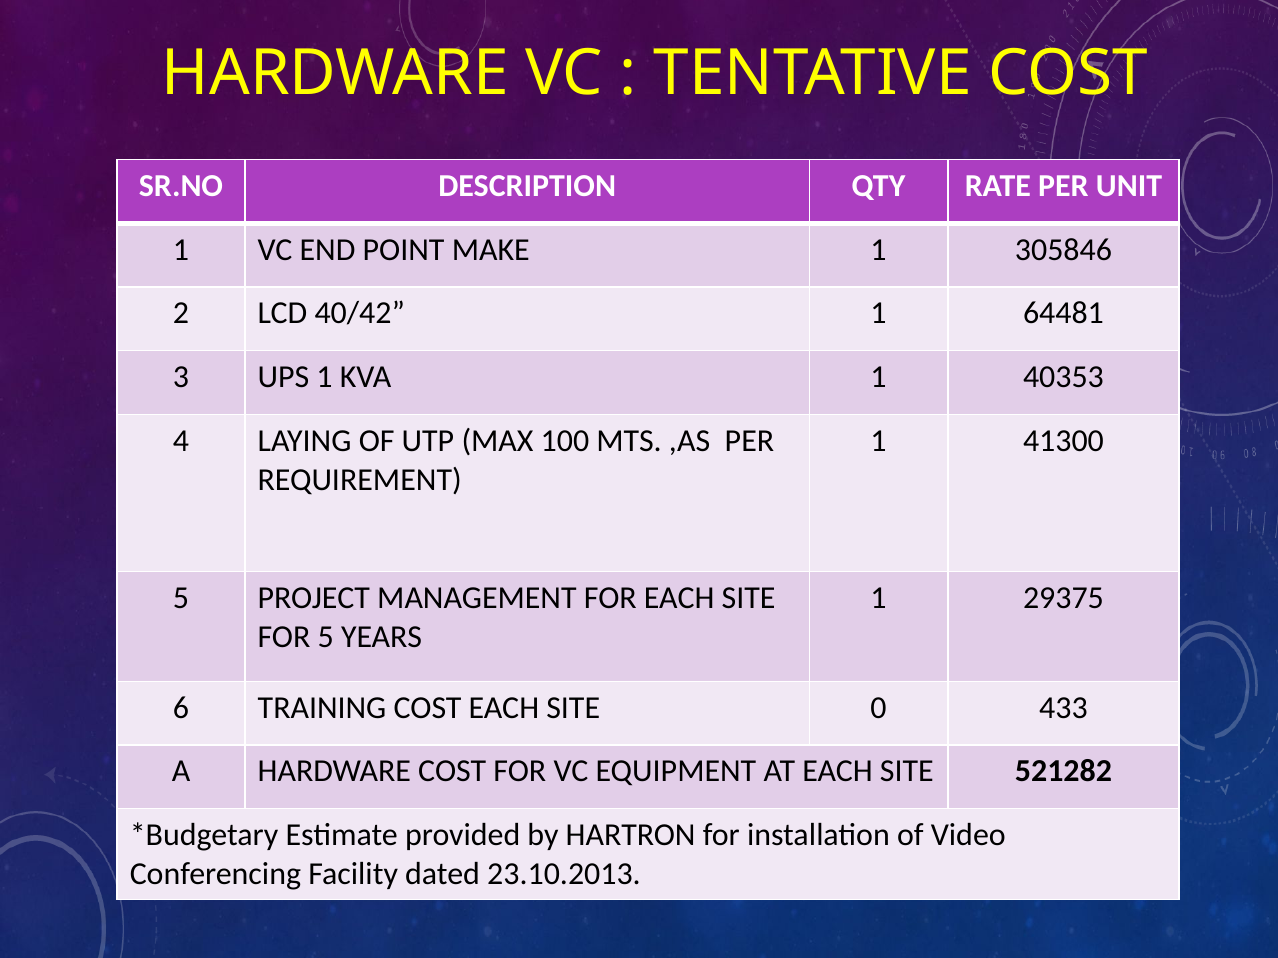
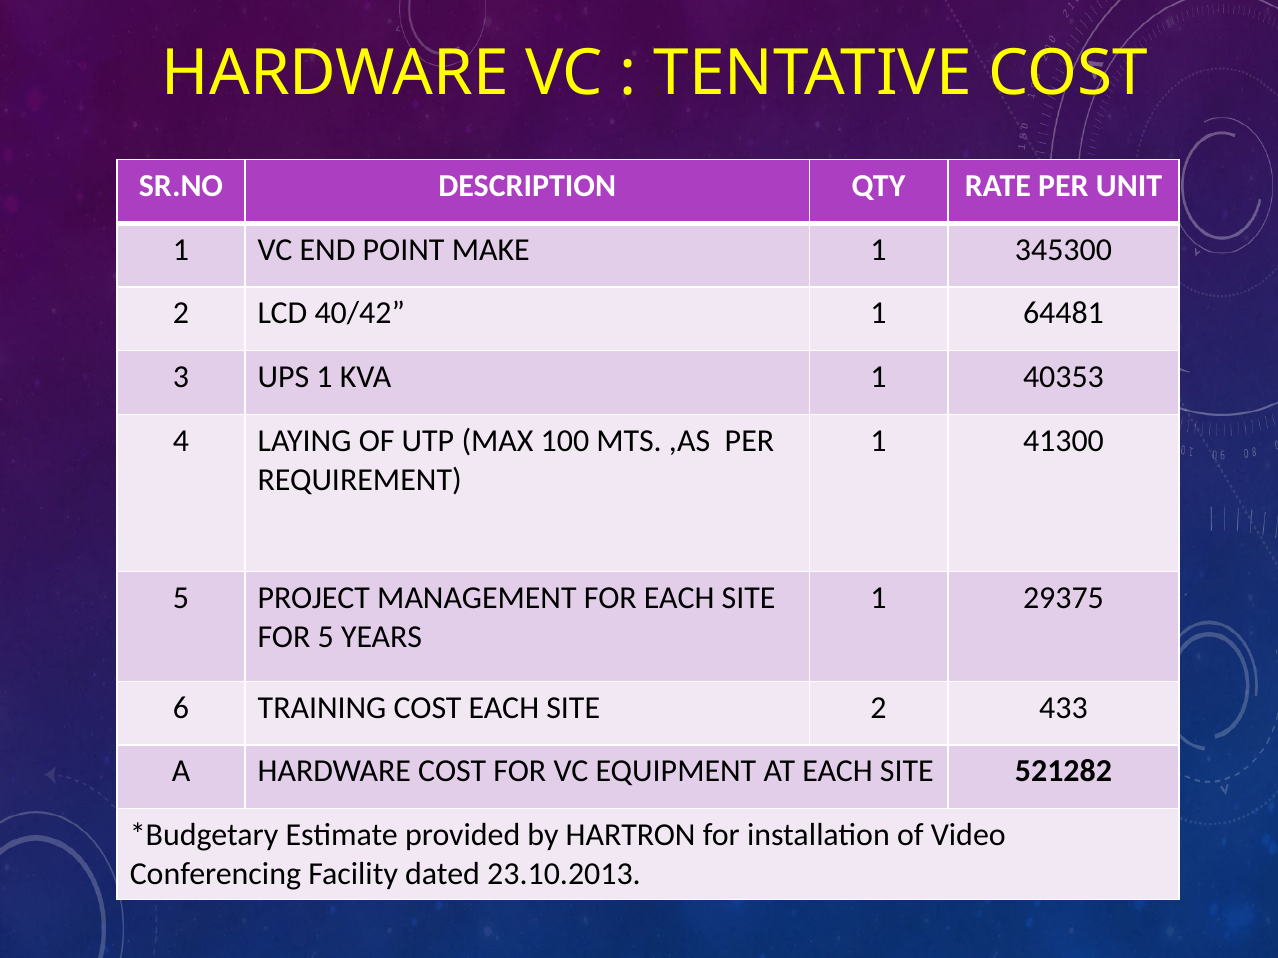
305846: 305846 -> 345300 (1063, 250)
SITE 0: 0 -> 2 (879, 708)
